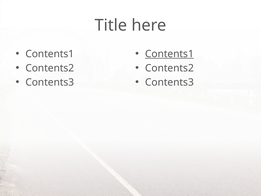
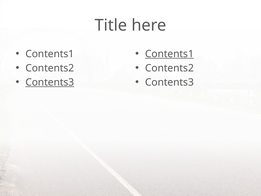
Contents3 underline: none -> present (50, 82)
